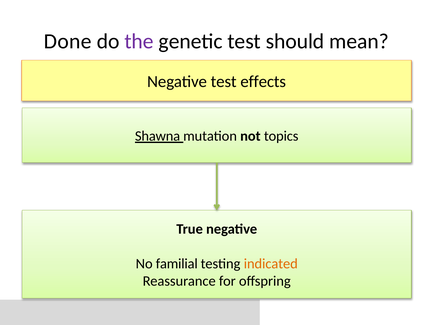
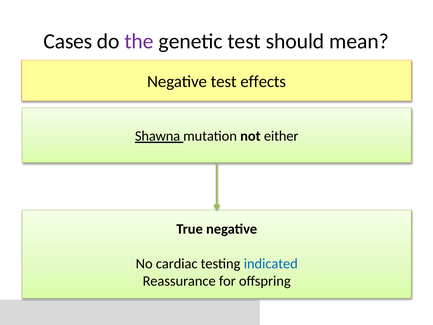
Done: Done -> Cases (68, 41)
topics: topics -> either (281, 136)
familial: familial -> cardiac (177, 264)
indicated colour: orange -> blue (271, 264)
